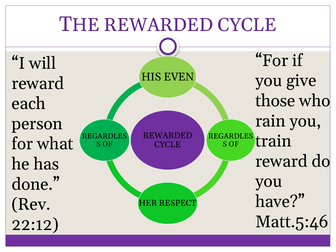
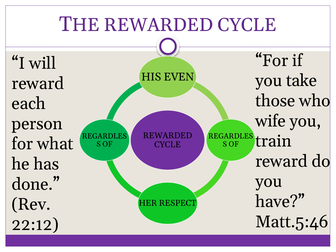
give: give -> take (301, 81)
rain: rain -> wife (270, 121)
